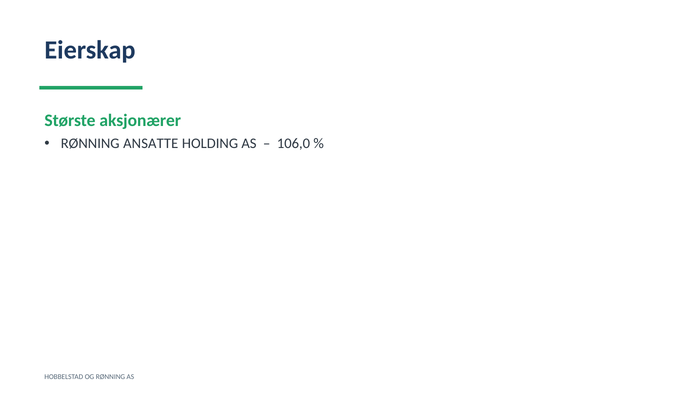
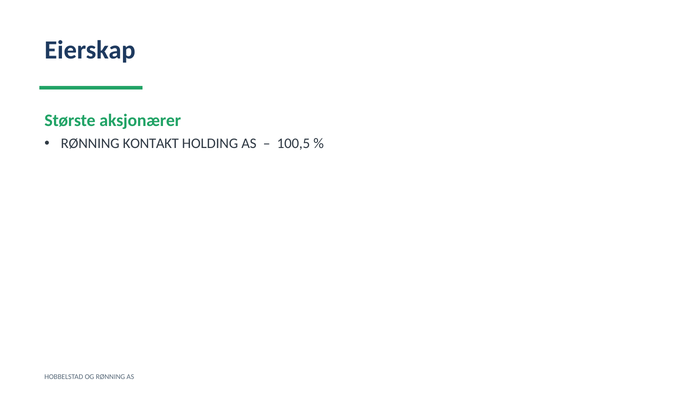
ANSATTE: ANSATTE -> KONTAKT (151, 144)
106,0: 106,0 -> 100,5 (294, 144)
